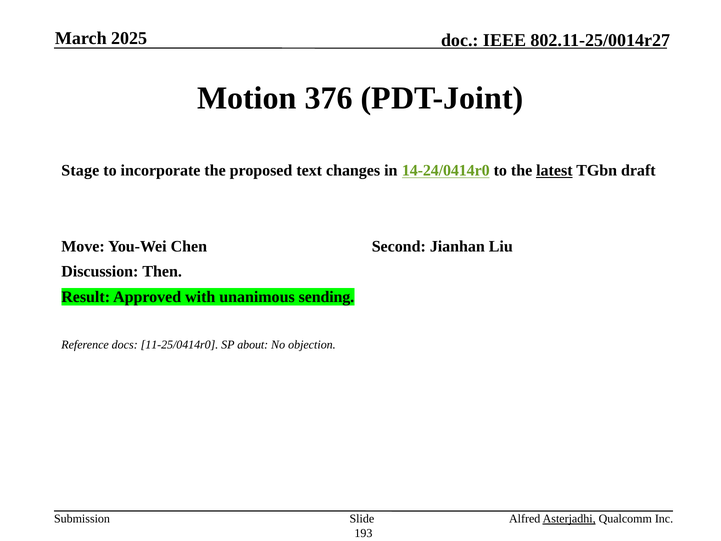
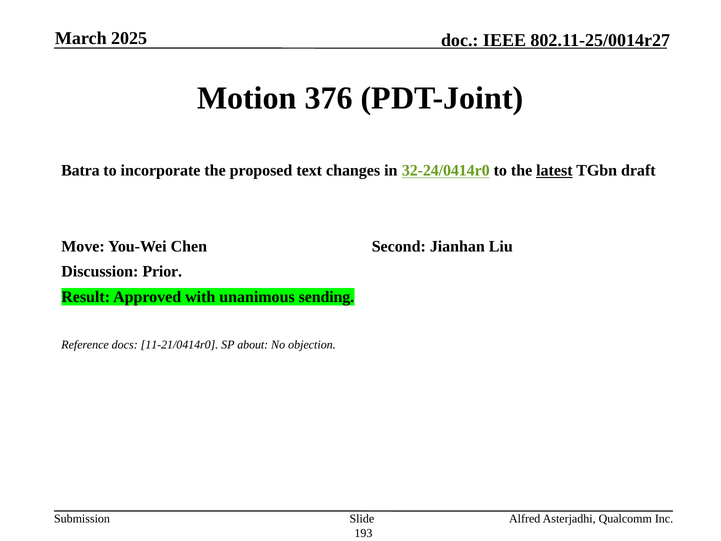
Stage: Stage -> Batra (80, 171)
14-24/0414r0: 14-24/0414r0 -> 32-24/0414r0 (446, 171)
Then: Then -> Prior (162, 272)
11-25/0414r0: 11-25/0414r0 -> 11-21/0414r0 (180, 345)
Asterjadhi underline: present -> none (569, 519)
